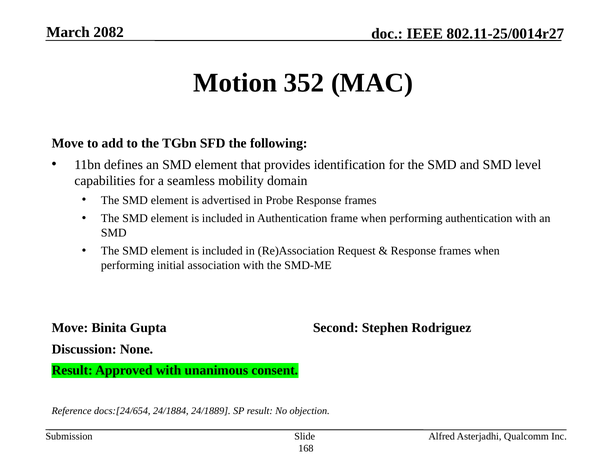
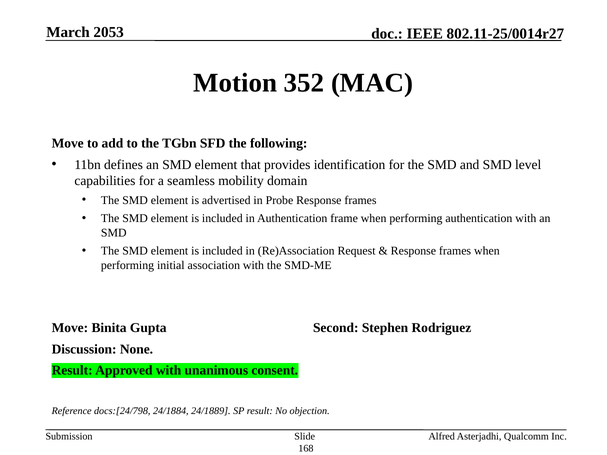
2082: 2082 -> 2053 (109, 32)
docs:[24/654: docs:[24/654 -> docs:[24/798 (122, 411)
